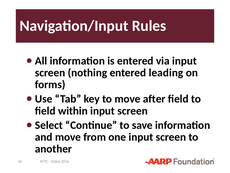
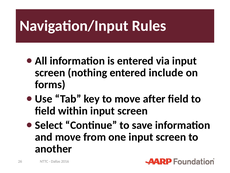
leading: leading -> include (166, 73)
